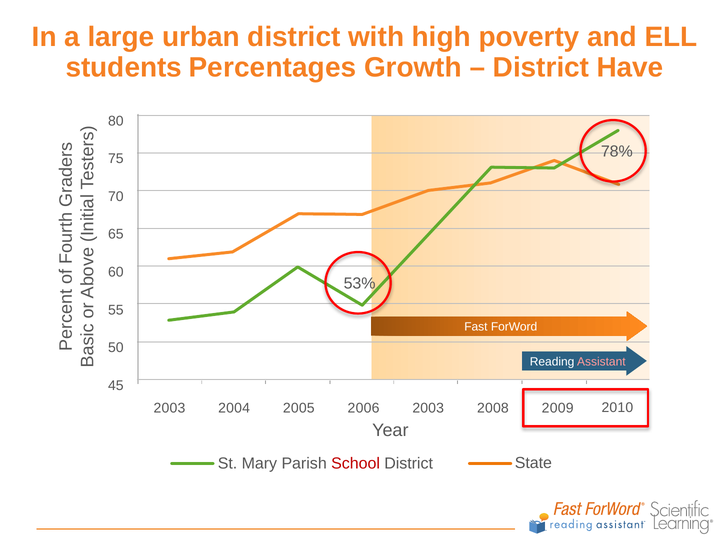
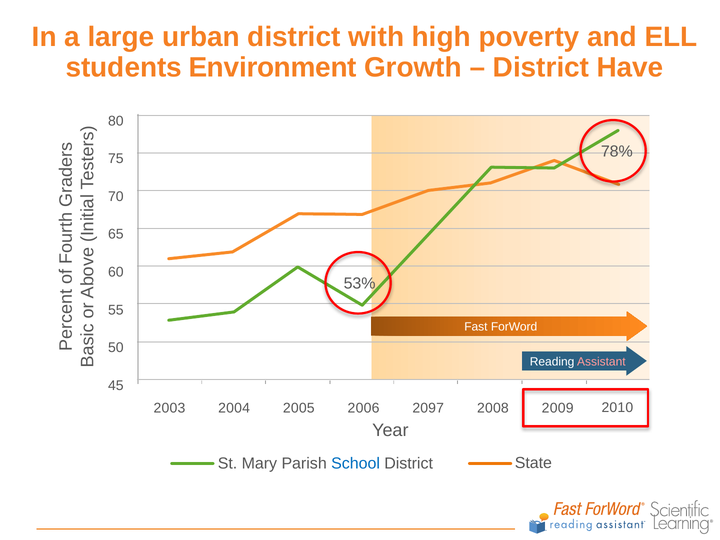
Percentages: Percentages -> Environment (273, 67)
2006 2003: 2003 -> 2097 (428, 408)
School colour: red -> blue (356, 464)
